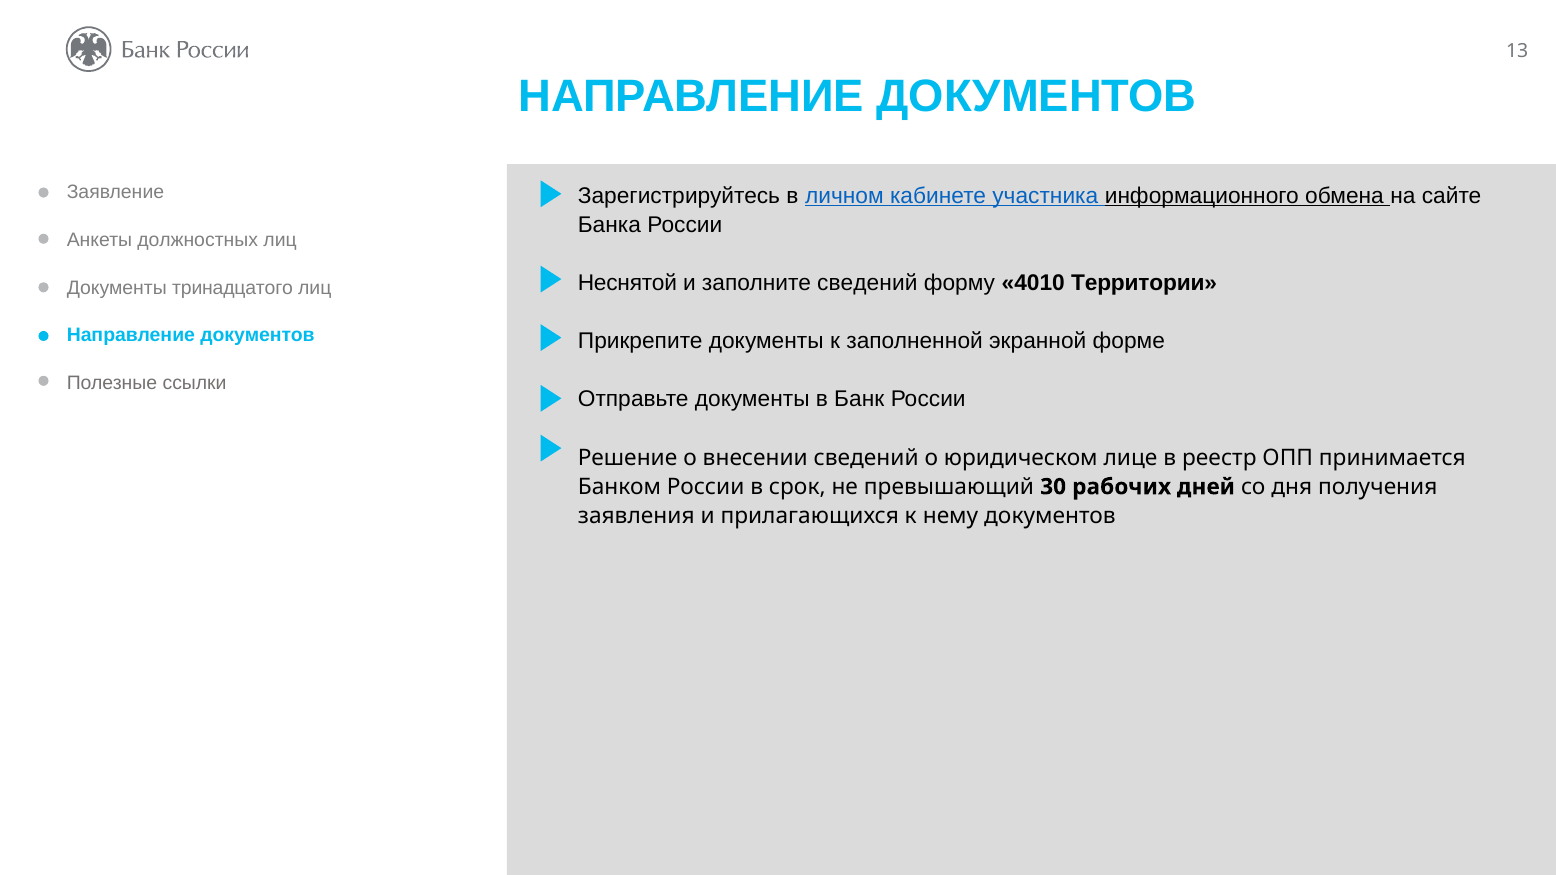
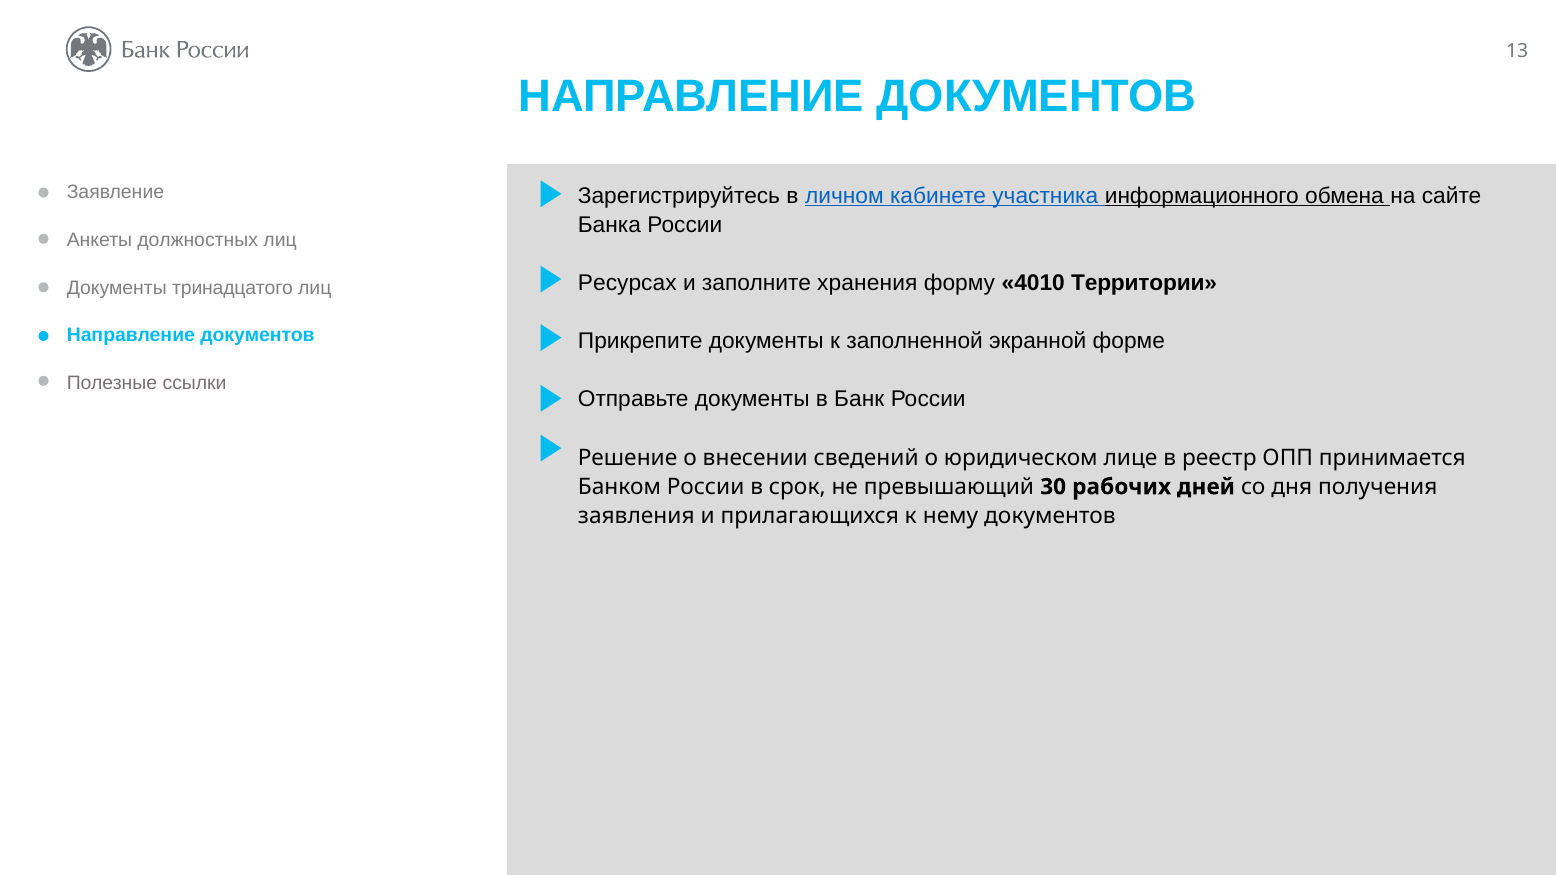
Неснятой: Неснятой -> Ресурсах (627, 283)
заполните сведений: сведений -> хранения (867, 283)
